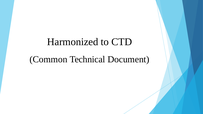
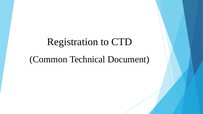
Harmonized: Harmonized -> Registration (73, 42)
